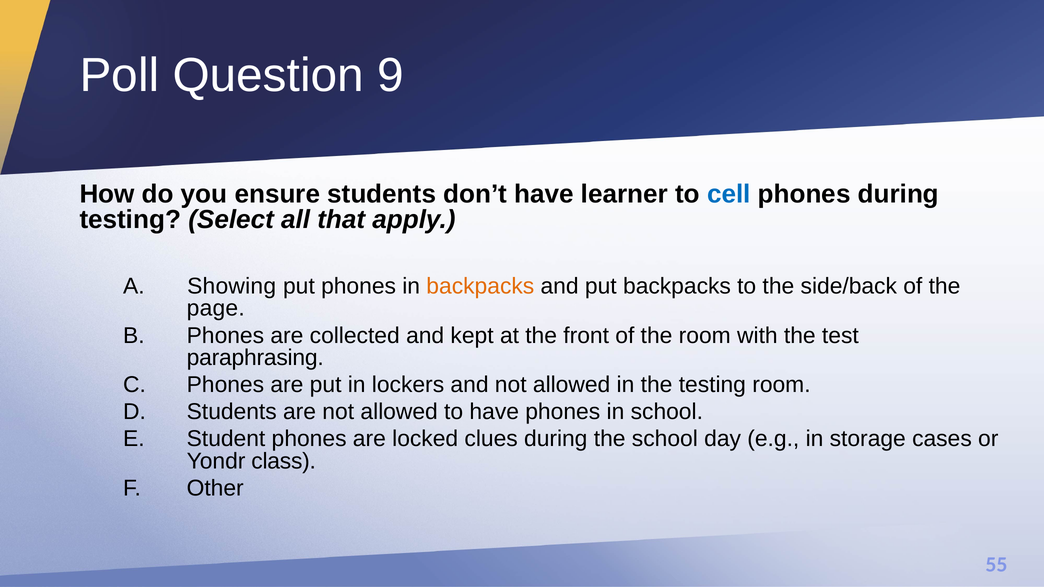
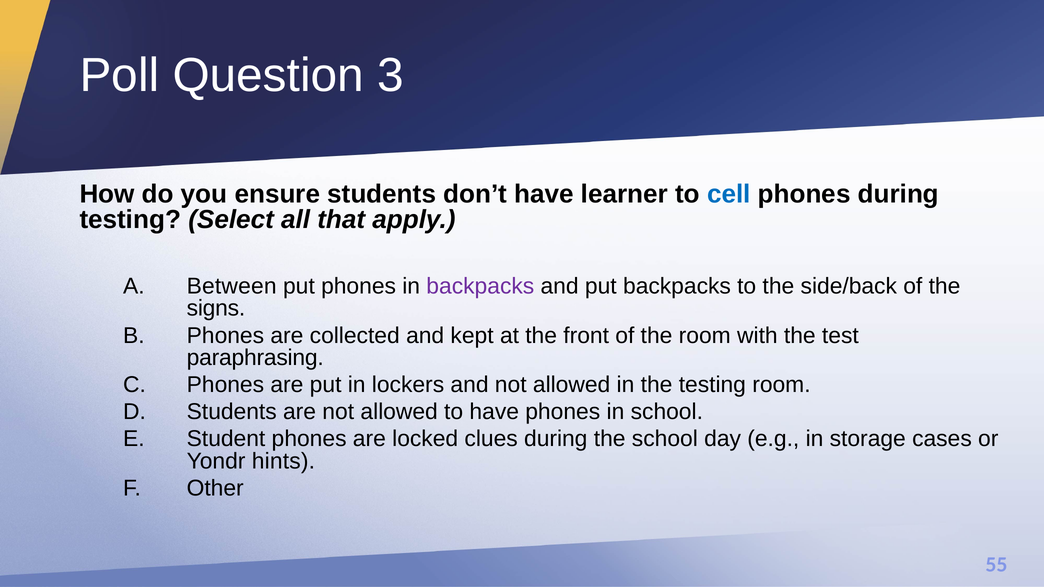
9: 9 -> 3 (391, 76)
Showing: Showing -> Between (232, 286)
backpacks colour: orange -> purple (480, 286)
page: page -> signs (216, 309)
class: class -> hints (283, 461)
